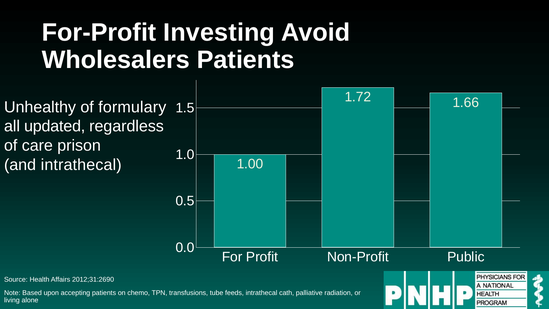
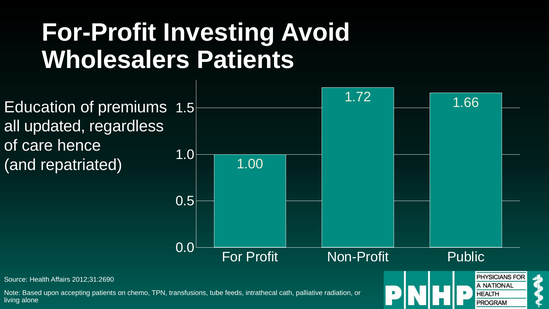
Unhealthy: Unhealthy -> Education (40, 107)
formulary: formulary -> premiums (132, 107)
prison: prison -> hence (79, 146)
and intrathecal: intrathecal -> repatriated (81, 165)
